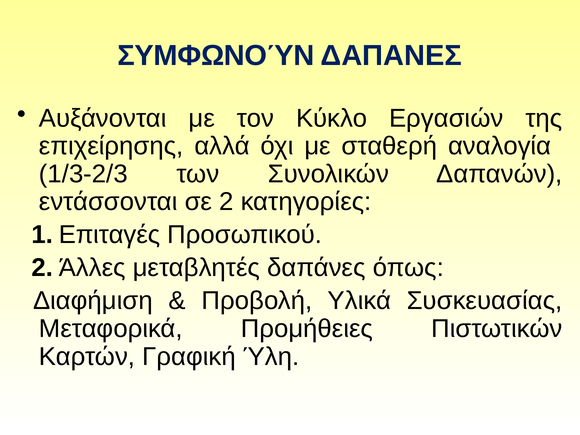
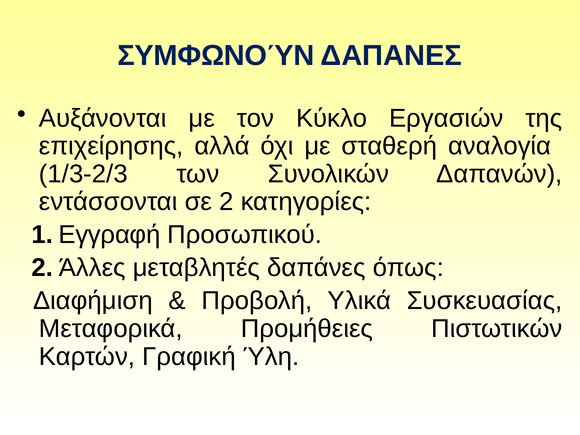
Επιταγές: Επιταγές -> Εγγραφή (109, 235)
